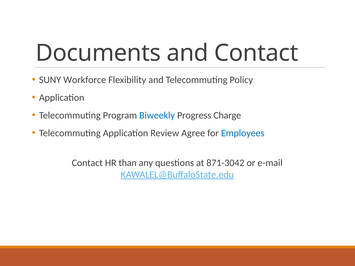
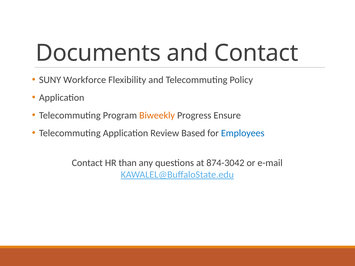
Biweekly colour: blue -> orange (157, 116)
Charge: Charge -> Ensure (227, 116)
Agree: Agree -> Based (193, 133)
871-3042: 871-3042 -> 874-3042 (225, 163)
